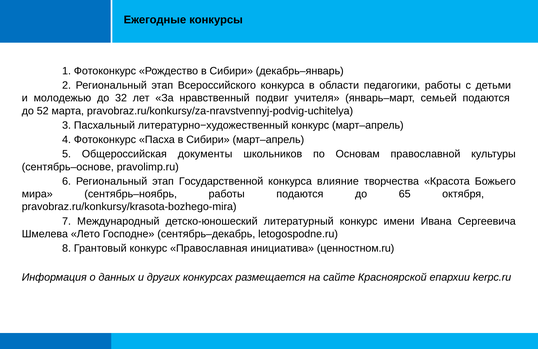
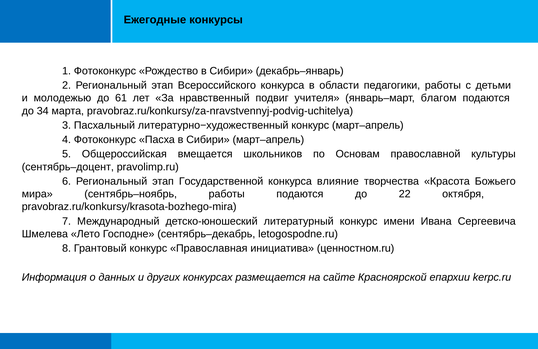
32: 32 -> 61 (121, 98)
семьей: семьей -> благом (439, 98)
52: 52 -> 34 (43, 111)
документы: документы -> вмещается (205, 154)
сентябрь–основе: сентябрь–основе -> сентябрь–доцент (68, 167)
65: 65 -> 22 (405, 194)
